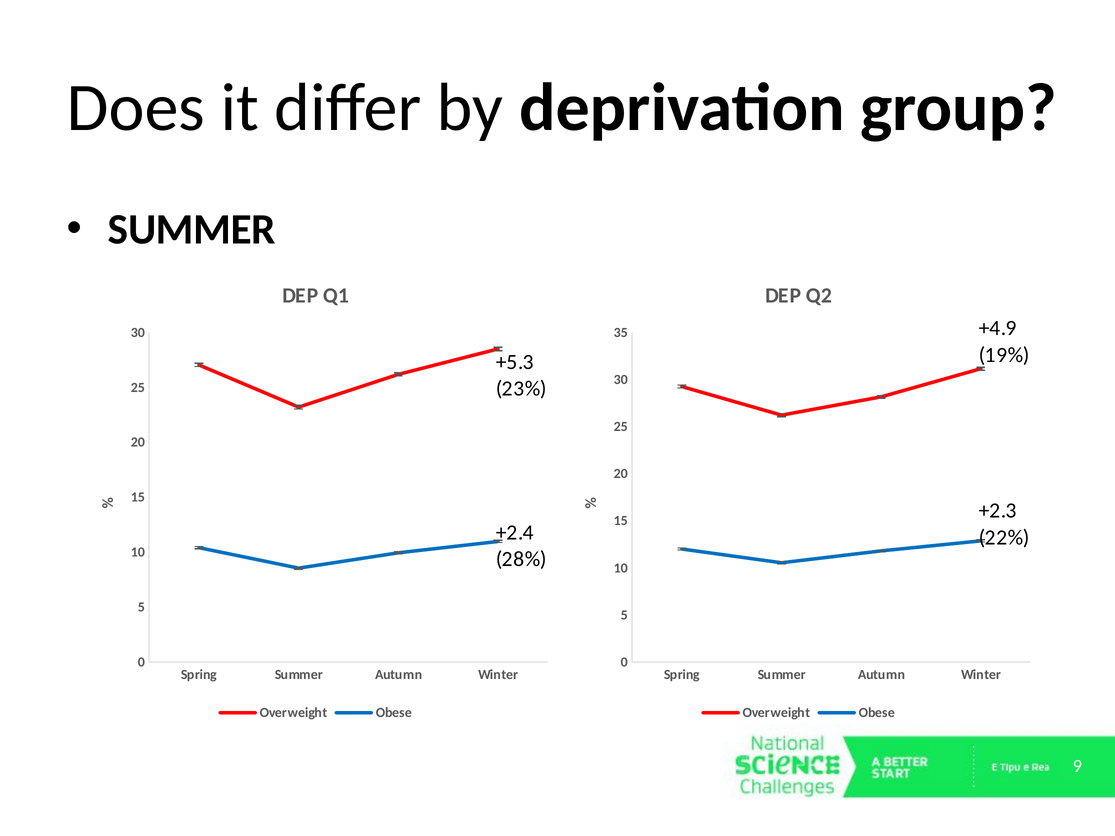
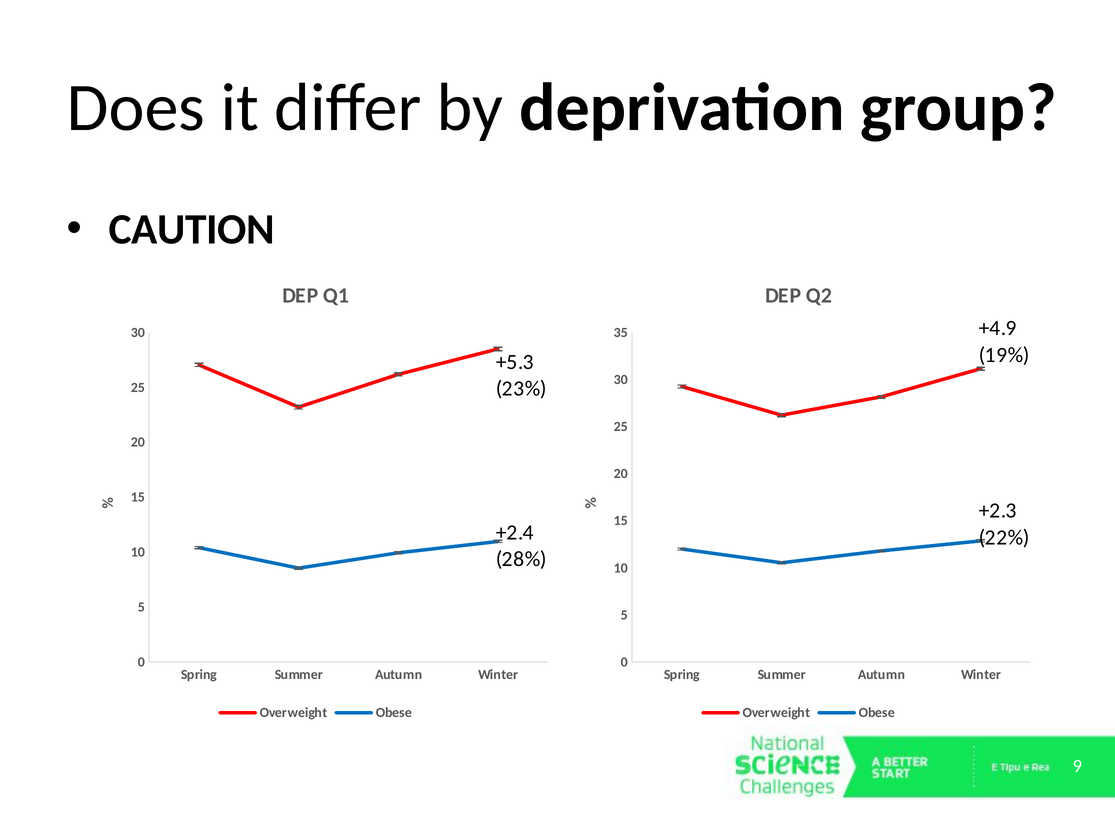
SUMMER: SUMMER -> CAUTION (192, 230)
